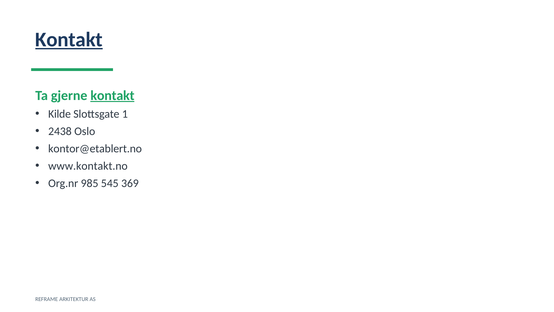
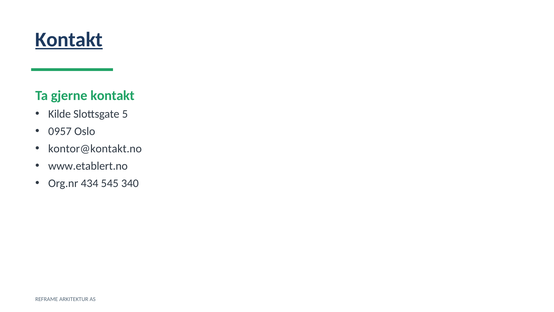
kontakt underline: present -> none (112, 95)
1: 1 -> 5 (125, 114)
2438: 2438 -> 0957 (60, 131)
kontor@etablert.no: kontor@etablert.no -> kontor@kontakt.no (95, 149)
www.kontakt.no: www.kontakt.no -> www.etablert.no (88, 166)
985: 985 -> 434 (90, 183)
369: 369 -> 340 (130, 183)
